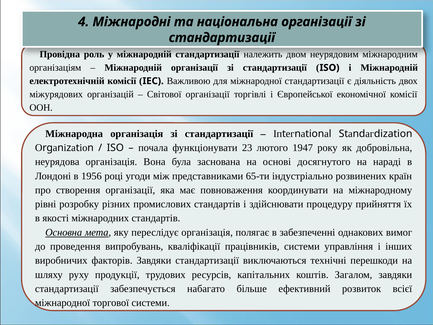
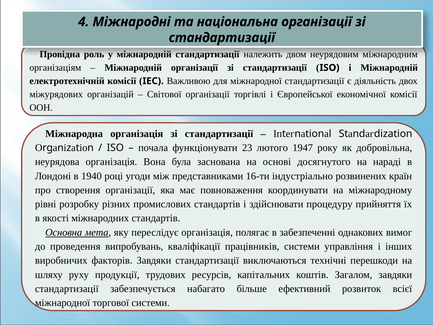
1956: 1956 -> 1940 (91, 176)
65-ти: 65-ти -> 16-ти (258, 176)
